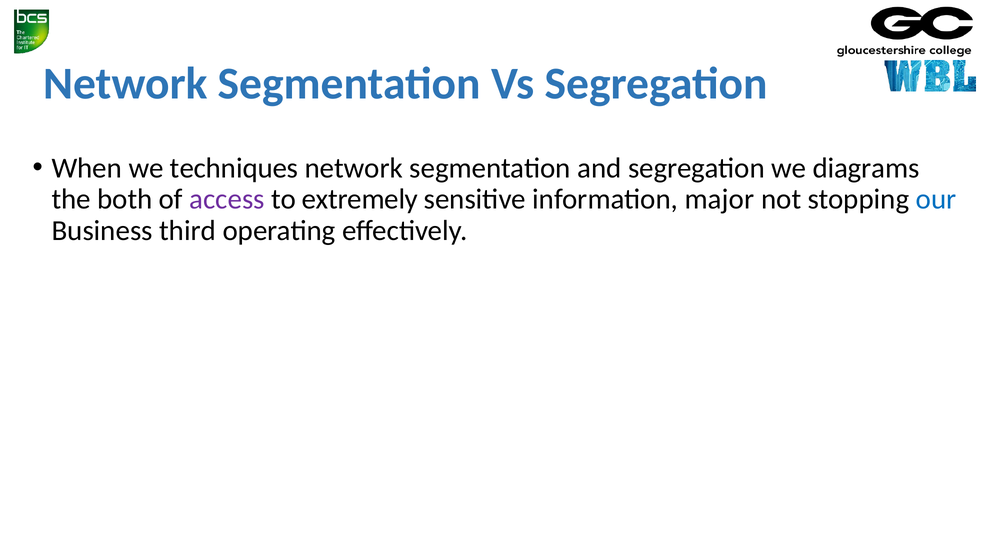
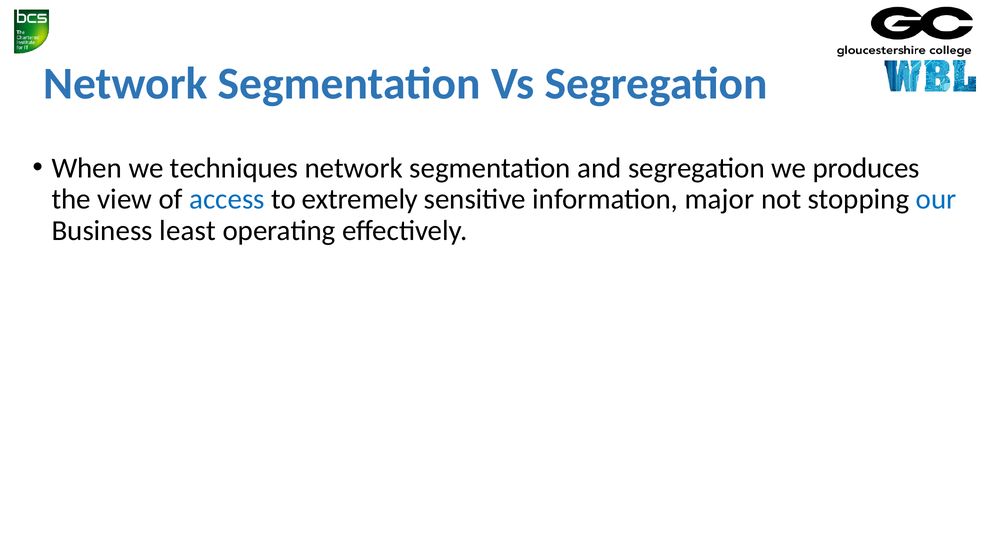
diagrams: diagrams -> produces (866, 168)
both: both -> view (125, 199)
access colour: purple -> blue (227, 199)
third: third -> least (188, 231)
